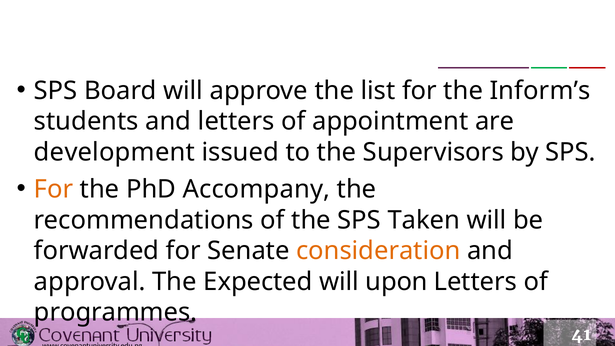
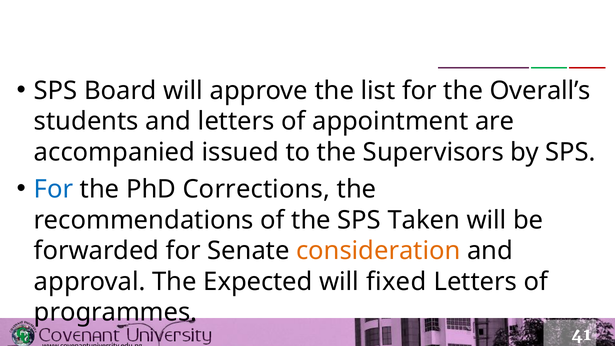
Inform’s: Inform’s -> Overall’s (540, 91)
development: development -> accompanied (115, 152)
For colour: orange -> blue (54, 189)
Accompany: Accompany -> Corrections (256, 189)
upon: upon -> fixed (396, 282)
